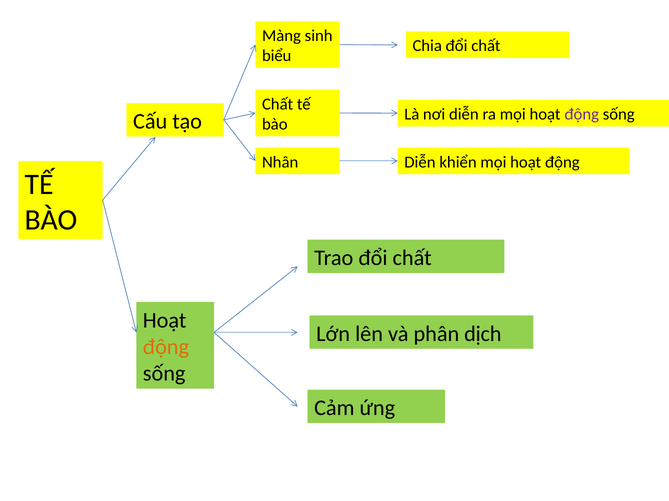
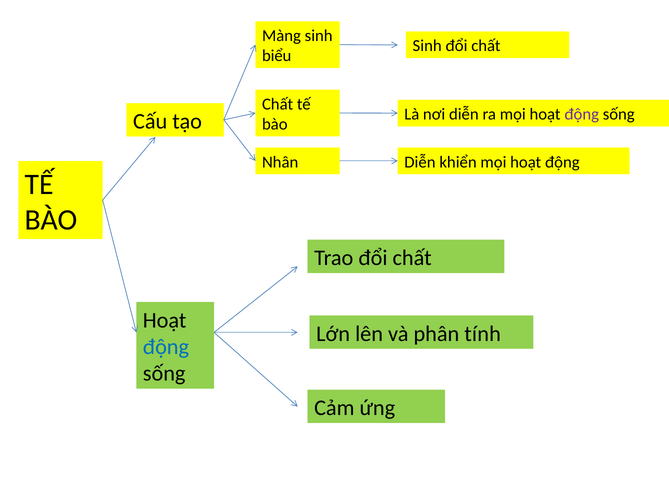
Chia: Chia -> Sinh (427, 46)
dịch: dịch -> tính (483, 334)
động colour: orange -> blue (166, 347)
